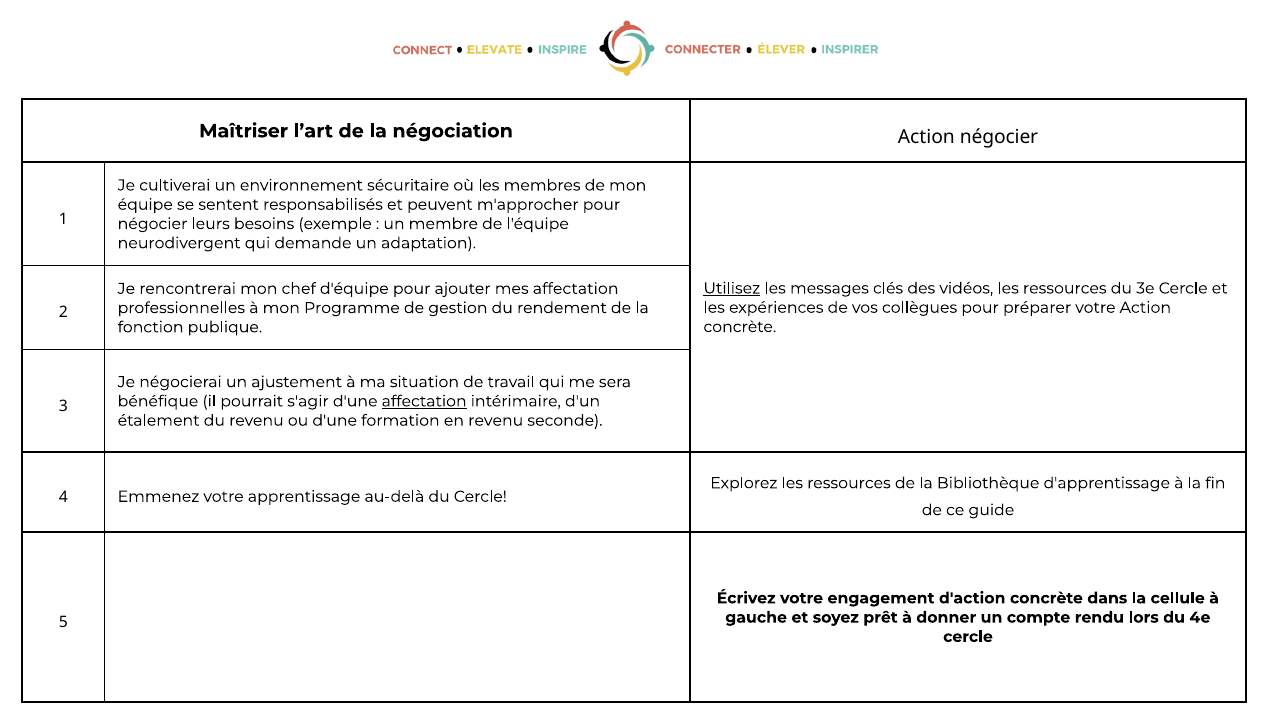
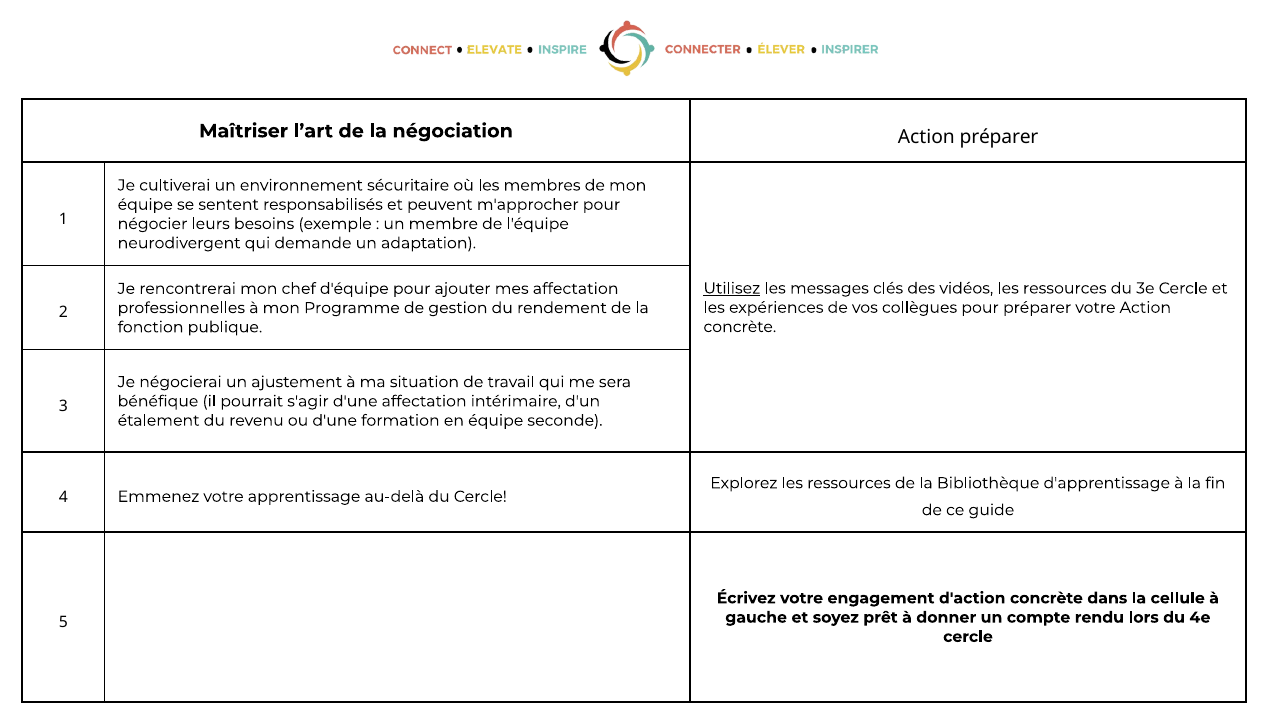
Action négocier: négocier -> préparer (999, 137)
affectation underline: present -> none (424, 401)
en revenu: revenu -> équipe (496, 420)
